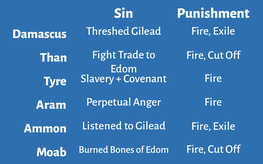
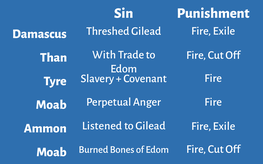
Fight: Fight -> With (104, 55)
Aram: Aram -> Moab (51, 105)
